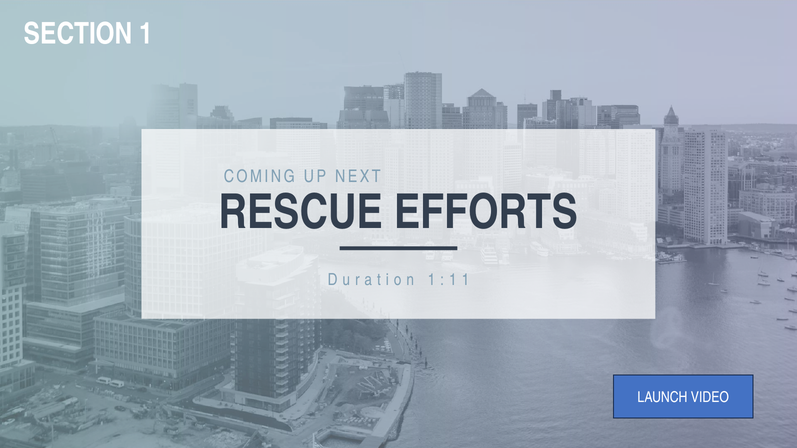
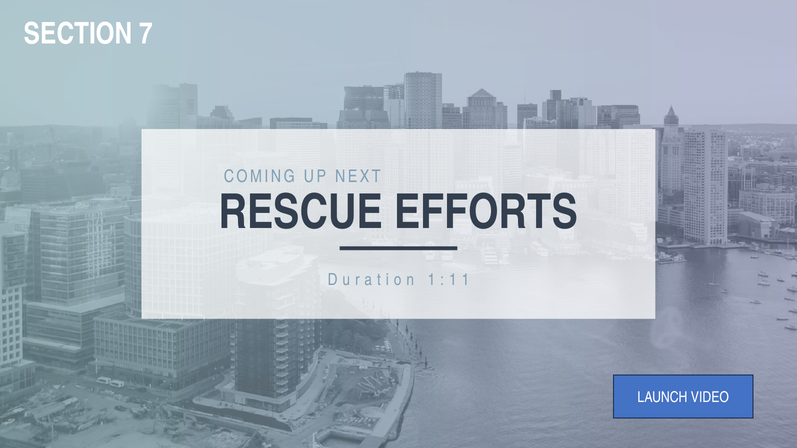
SECTION 1: 1 -> 7 (146, 34)
